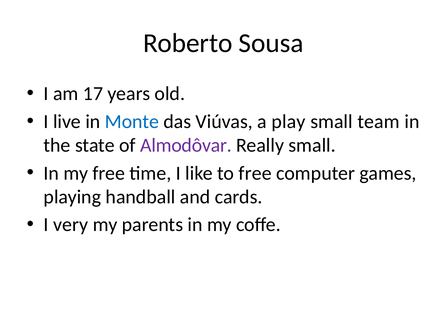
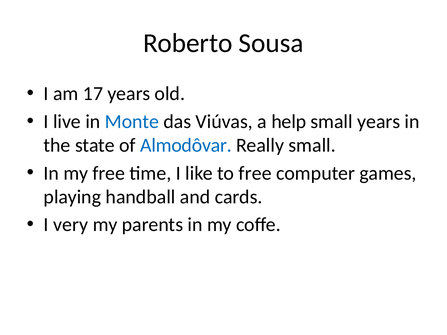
play: play -> help (289, 122)
small team: team -> years (379, 122)
Almodôvar colour: purple -> blue (186, 145)
